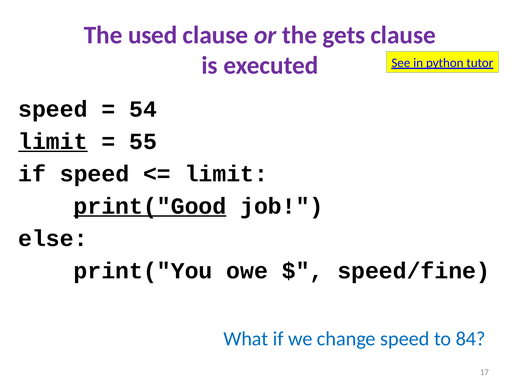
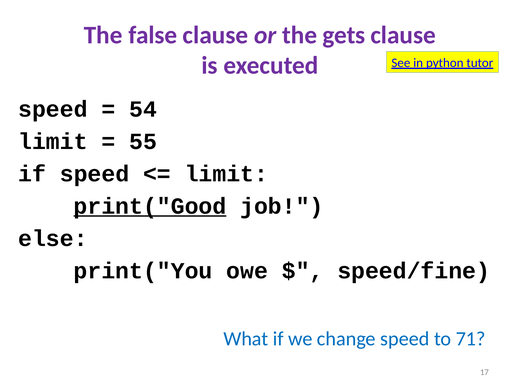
used: used -> false (153, 35)
limit underline: present -> none (53, 141)
84: 84 -> 71 (471, 339)
